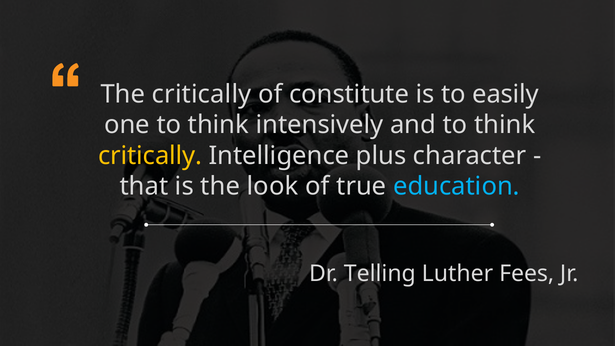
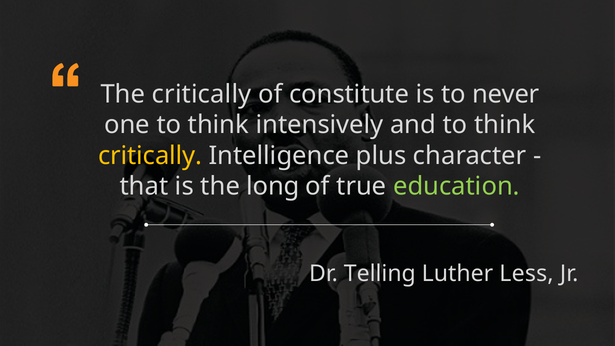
easily: easily -> never (506, 94)
look: look -> long (273, 186)
education colour: light blue -> light green (456, 186)
Fees: Fees -> Less (526, 274)
